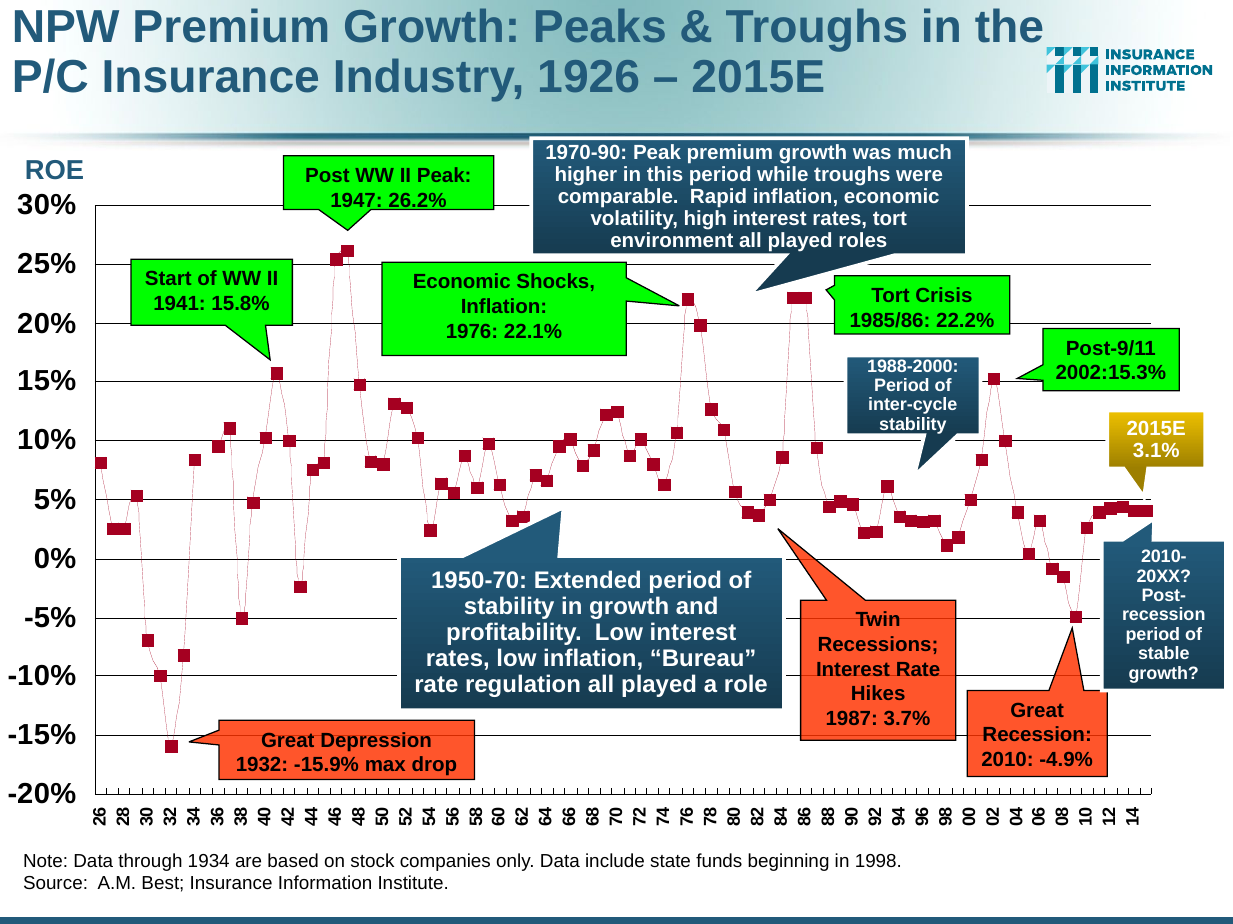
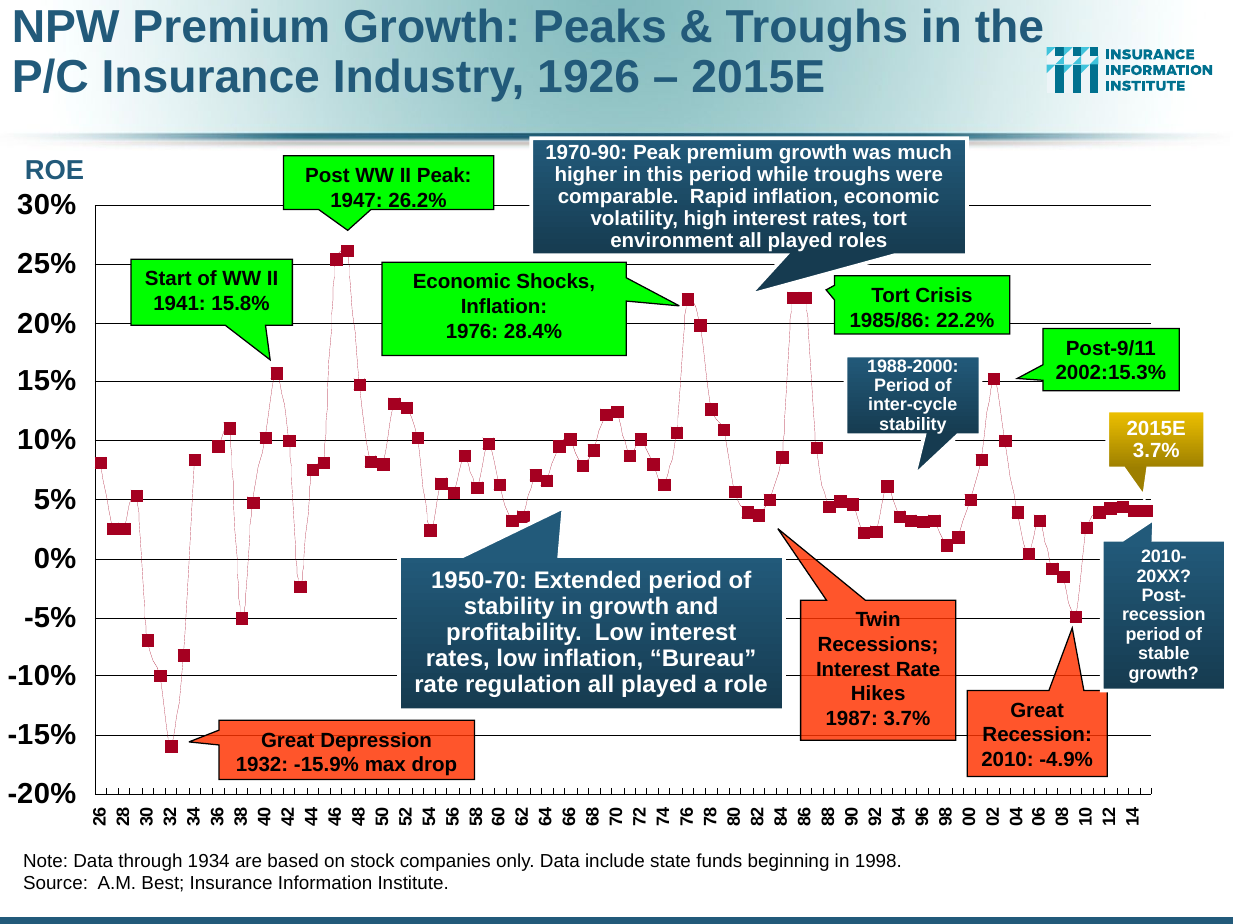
22.1%: 22.1% -> 28.4% (533, 332)
3.1%: 3.1% -> 3.7% (1156, 451)
